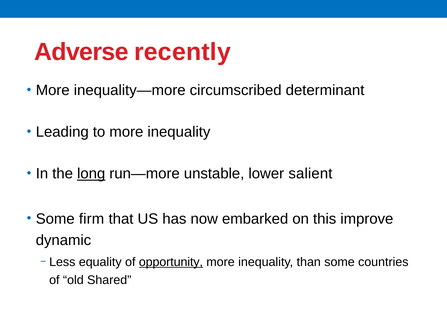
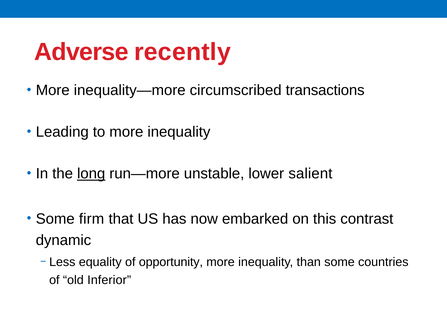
determinant: determinant -> transactions (325, 90)
improve: improve -> contrast (367, 219)
opportunity underline: present -> none (171, 262)
Shared: Shared -> Inferior (109, 280)
